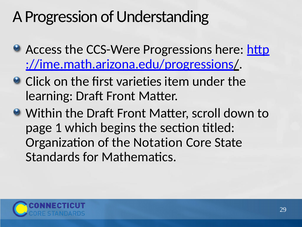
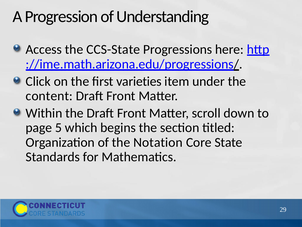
CCS-Were: CCS-Were -> CCS-State (113, 49)
learning: learning -> content (49, 96)
1: 1 -> 5 (58, 128)
